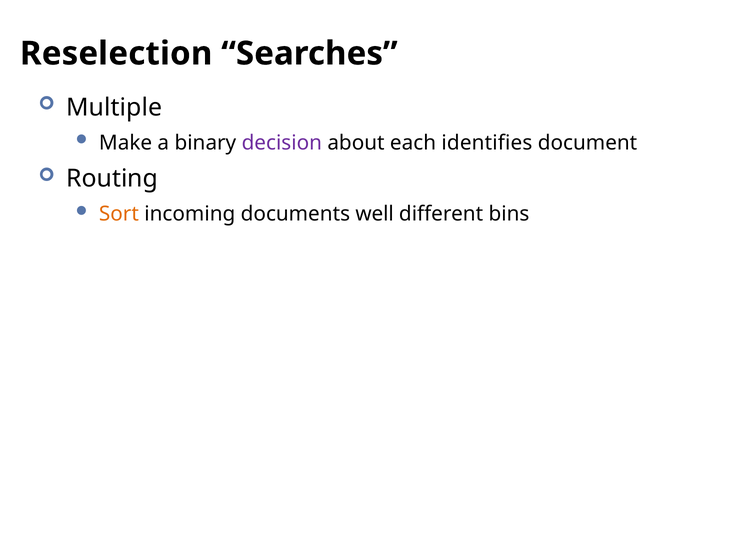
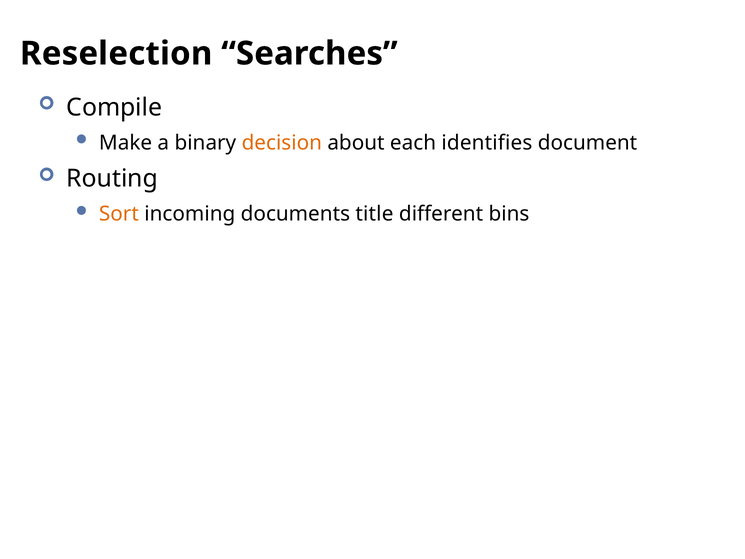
Multiple: Multiple -> Compile (114, 107)
decision colour: purple -> orange (282, 143)
well: well -> title (374, 214)
